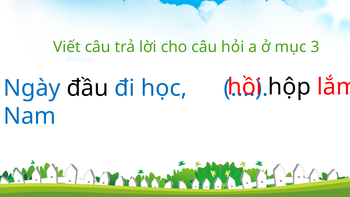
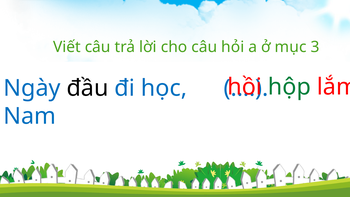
hộp colour: black -> green (289, 87)
